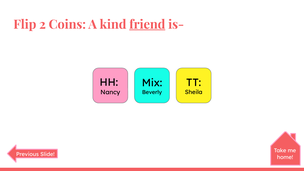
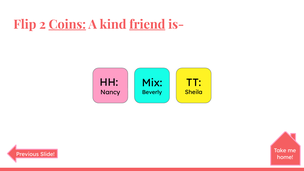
Coins underline: none -> present (67, 25)
